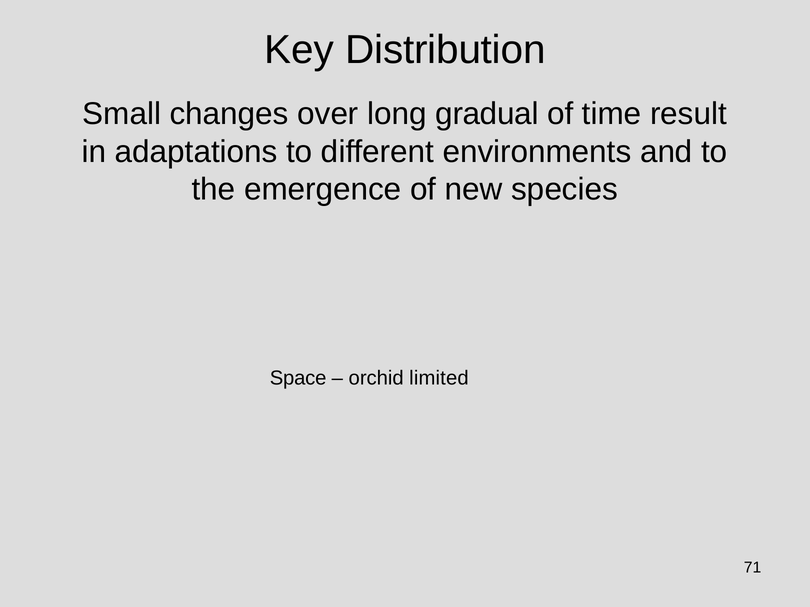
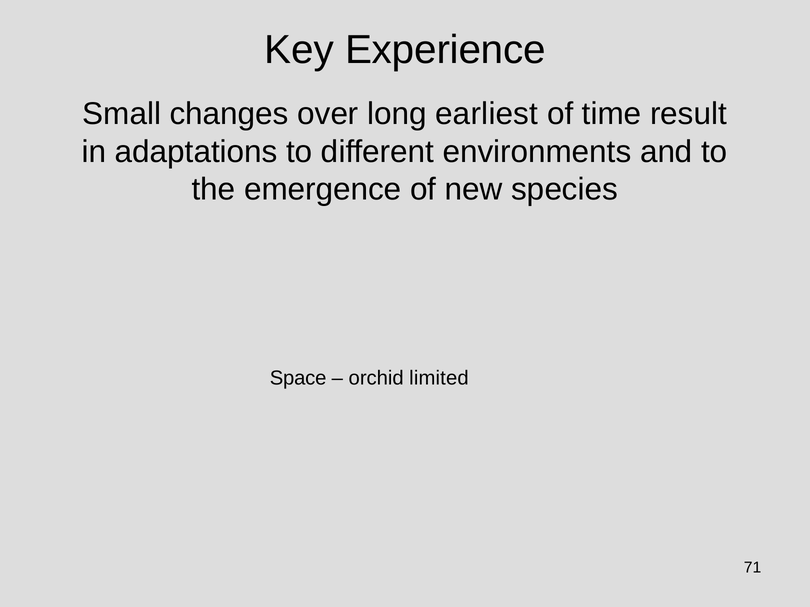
Distribution: Distribution -> Experience (445, 50)
gradual: gradual -> earliest (487, 114)
